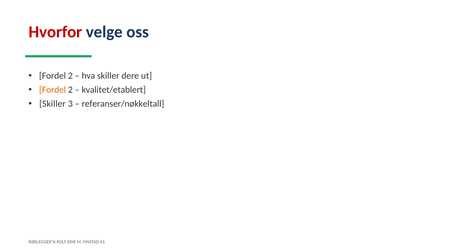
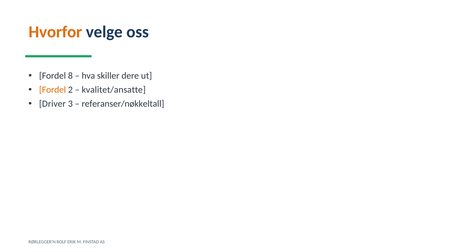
Hvorfor colour: red -> orange (55, 32)
2: 2 -> 8 (70, 76)
kvalitet/etablert: kvalitet/etablert -> kvalitet/ansatte (114, 90)
Skiller: Skiller -> Driver (52, 104)
